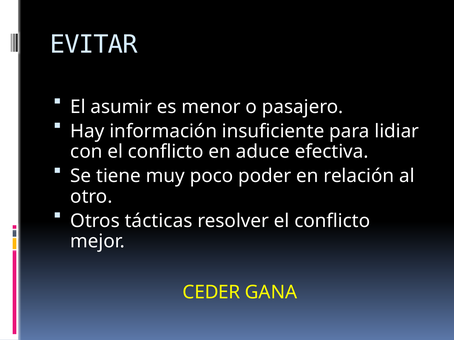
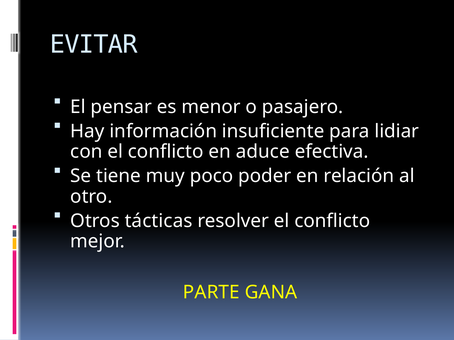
asumir: asumir -> pensar (121, 107)
CEDER: CEDER -> PARTE (211, 293)
